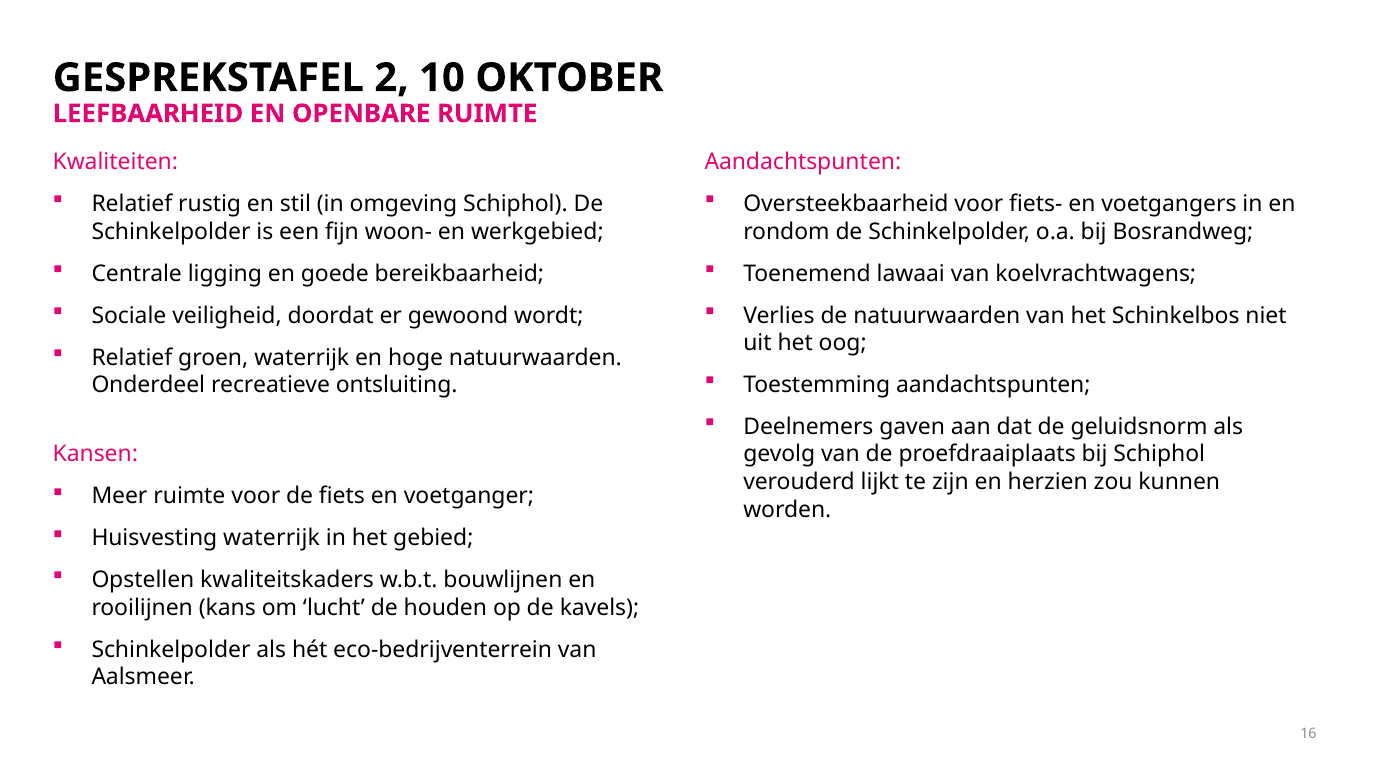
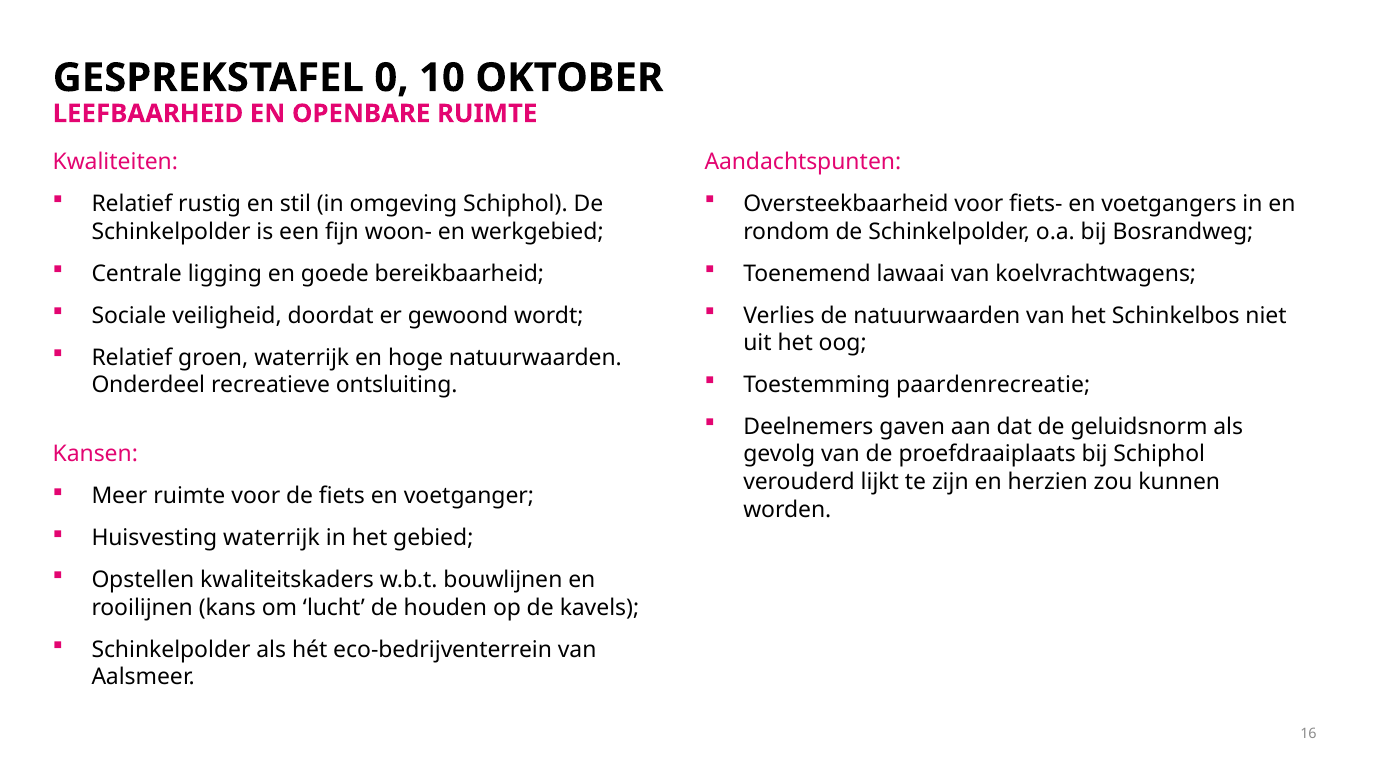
2: 2 -> 0 (391, 78)
Toestemming aandachtspunten: aandachtspunten -> paardenrecreatie (993, 385)
